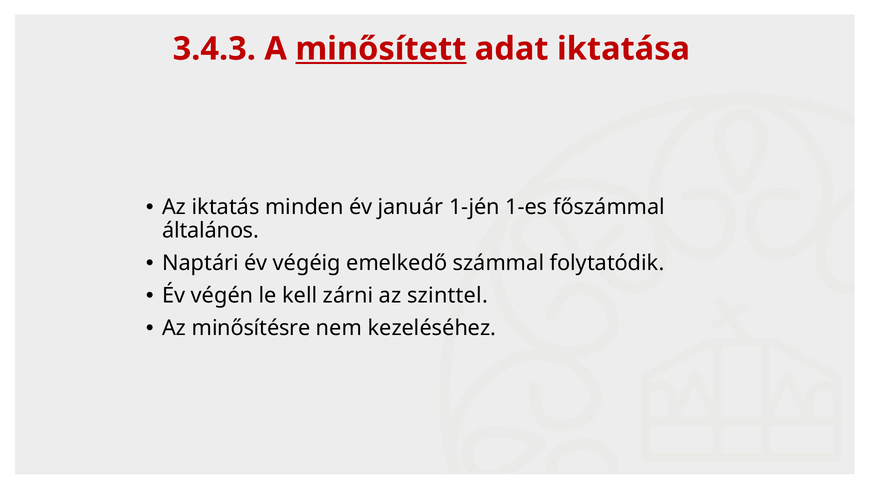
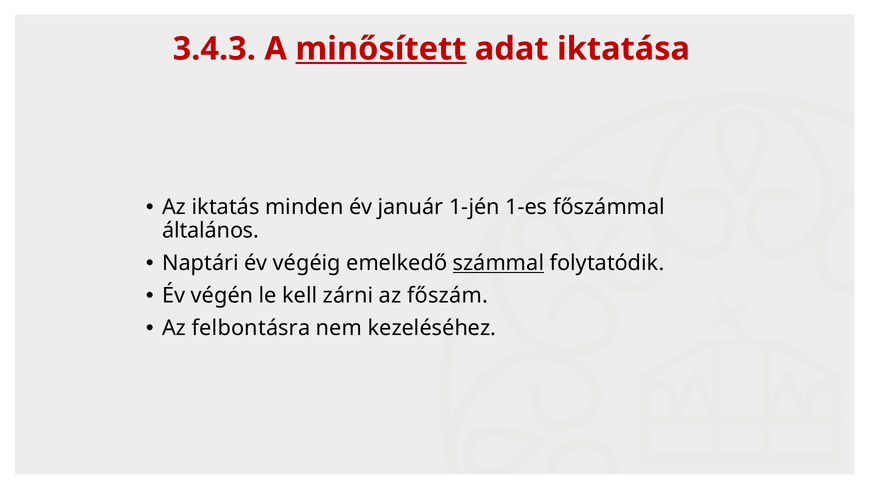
számmal underline: none -> present (498, 263)
szinttel: szinttel -> főszám (448, 296)
minősítésre: minősítésre -> felbontásra (251, 328)
